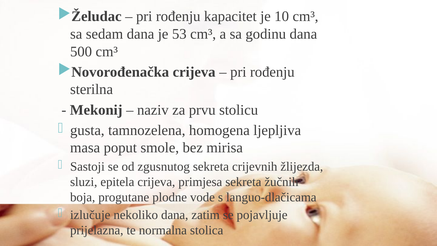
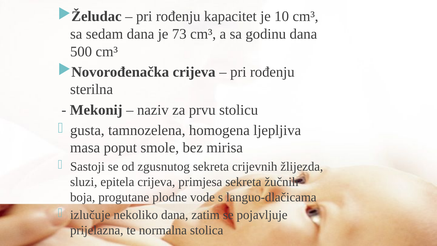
53: 53 -> 73 (179, 34)
